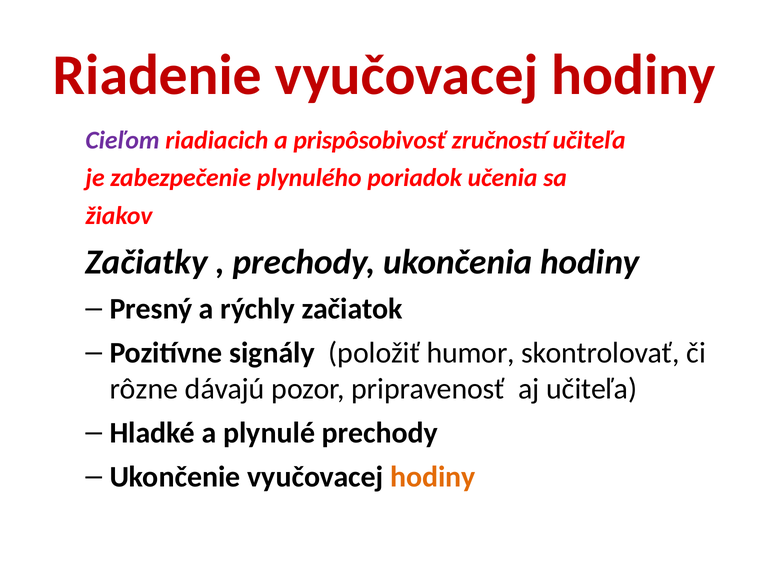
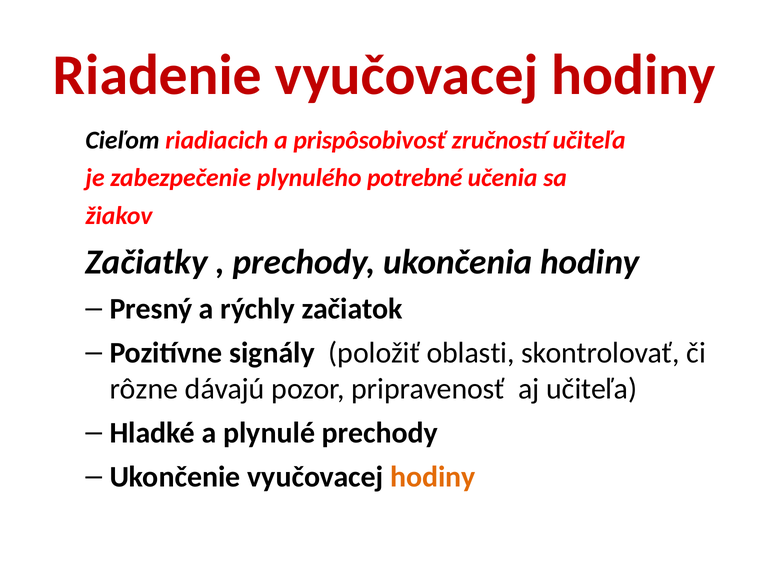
Cieľom colour: purple -> black (122, 140)
poriadok: poriadok -> potrebné (415, 178)
humor: humor -> oblasti (471, 353)
